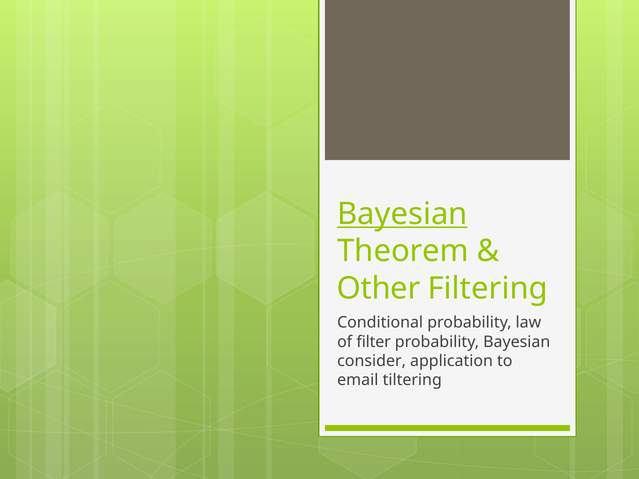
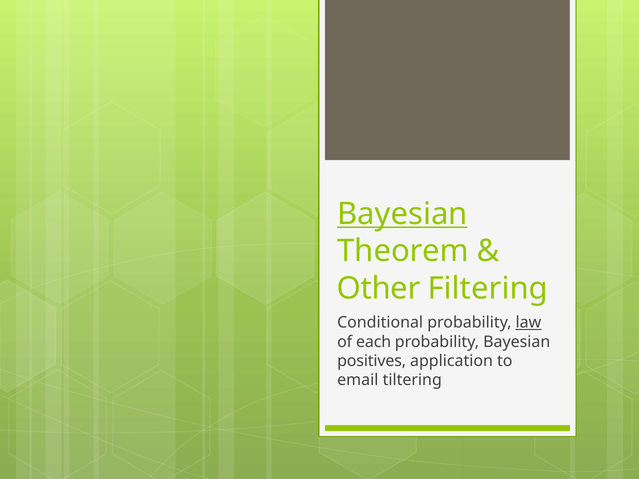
law underline: none -> present (528, 323)
filter: filter -> each (374, 342)
consider: consider -> positives (372, 361)
